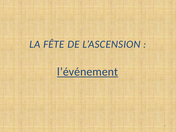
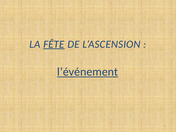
FÊTE underline: none -> present (54, 44)
